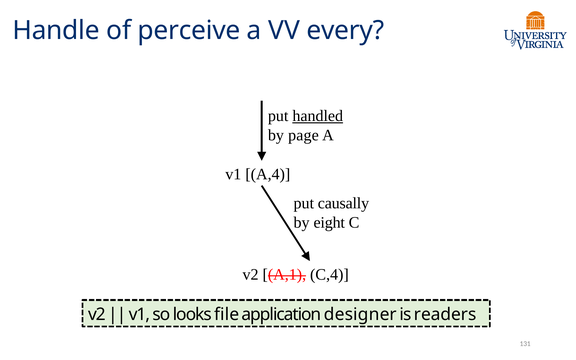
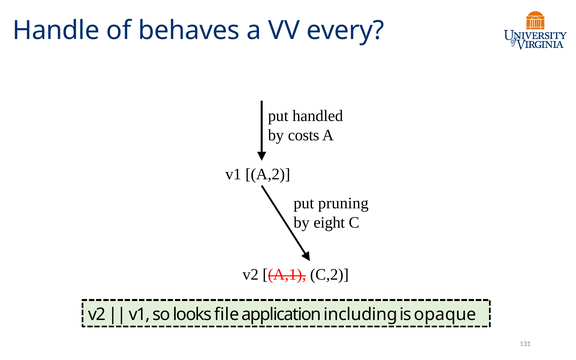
perceive: perceive -> behaves (189, 30)
handled underline: present -> none (318, 116)
page: page -> costs (304, 135)
A,4: A,4 -> A,2 (268, 174)
causally: causally -> pruning (343, 203)
C,4: C,4 -> C,2 (329, 275)
designer: designer -> including (361, 314)
readers: readers -> opaque (445, 314)
